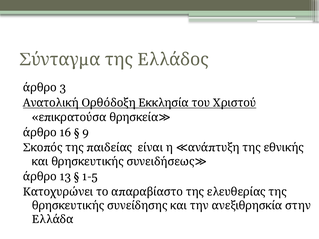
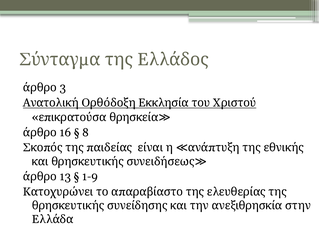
9: 9 -> 8 (86, 133)
1-5: 1-5 -> 1-9 (90, 177)
